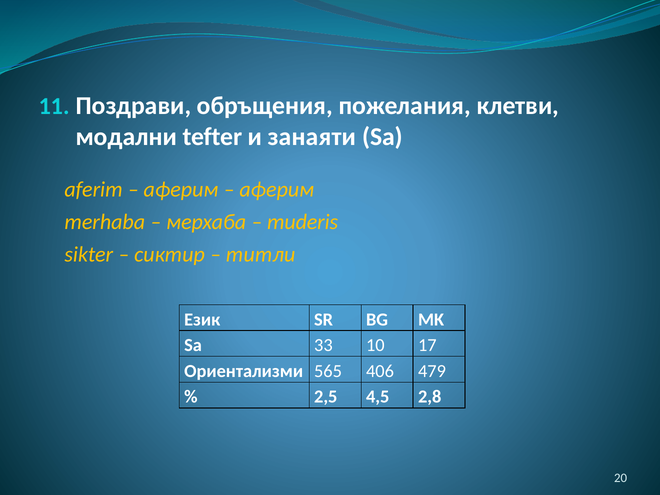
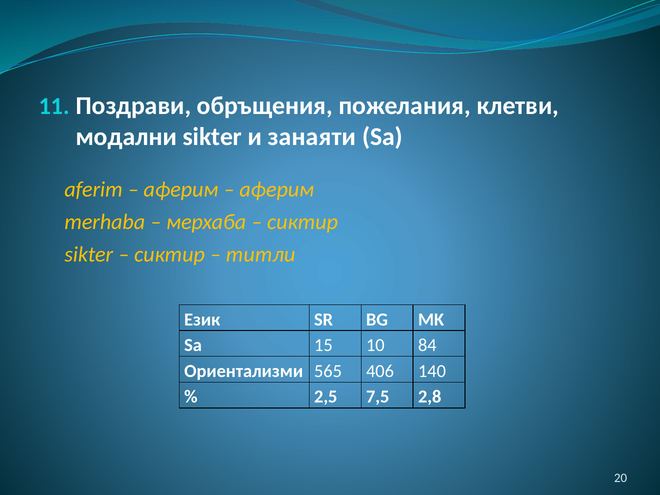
модални tefter: tefter -> sikter (212, 137)
muderis: muderis -> сиктир (303, 222)
33: 33 -> 15 (323, 345)
17: 17 -> 84 (427, 345)
479: 479 -> 140 (432, 371)
4,5: 4,5 -> 7,5 (378, 397)
